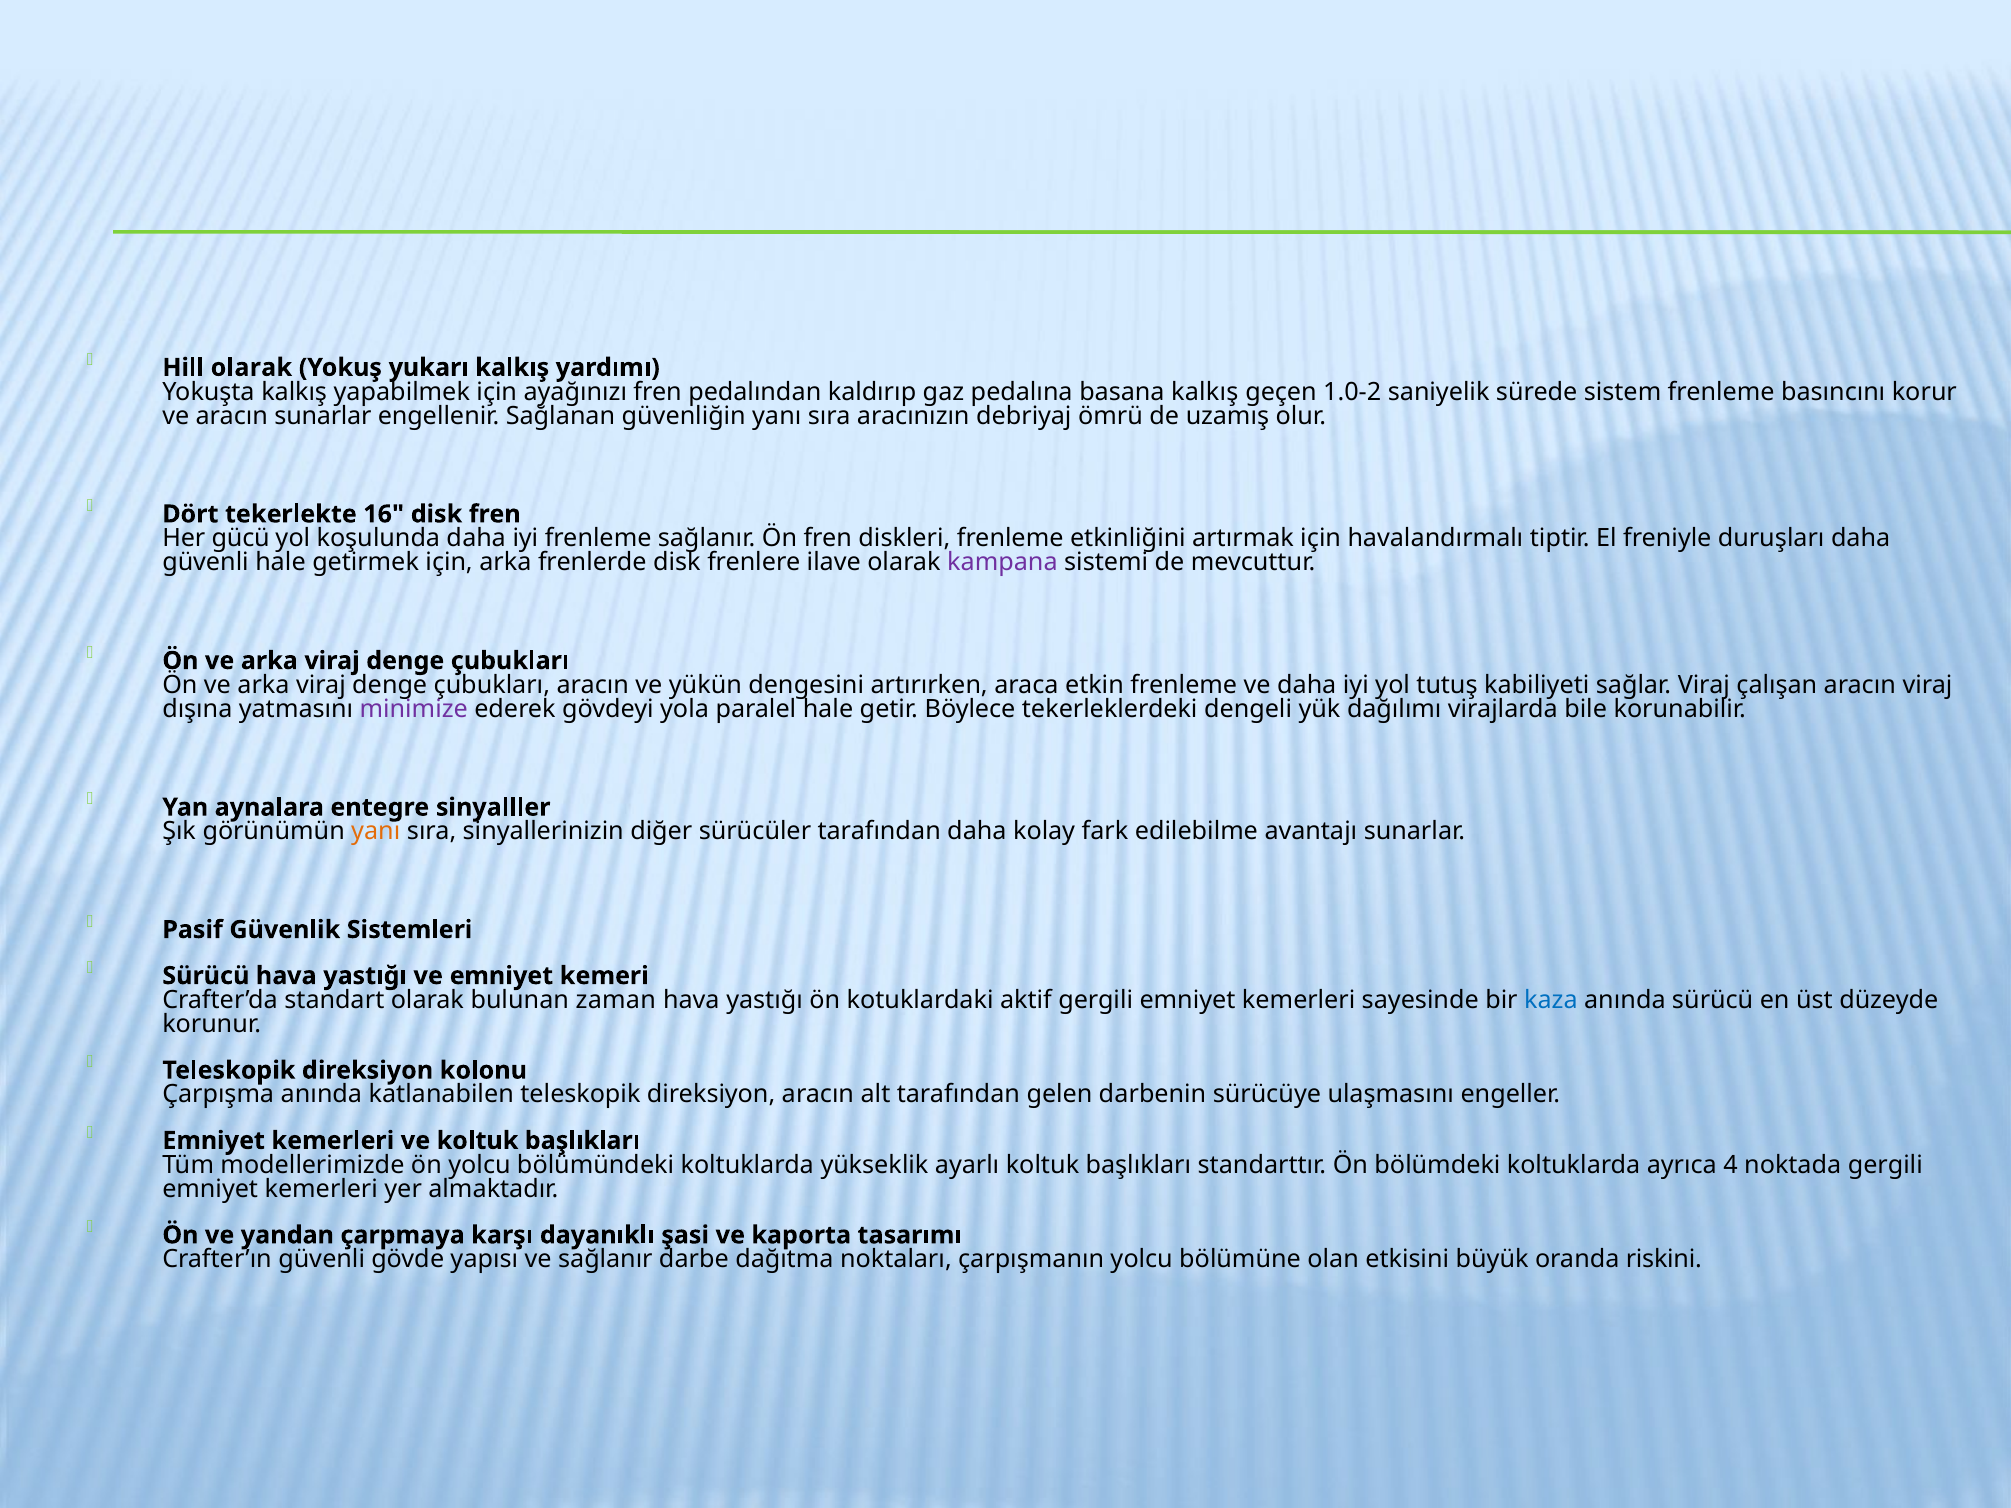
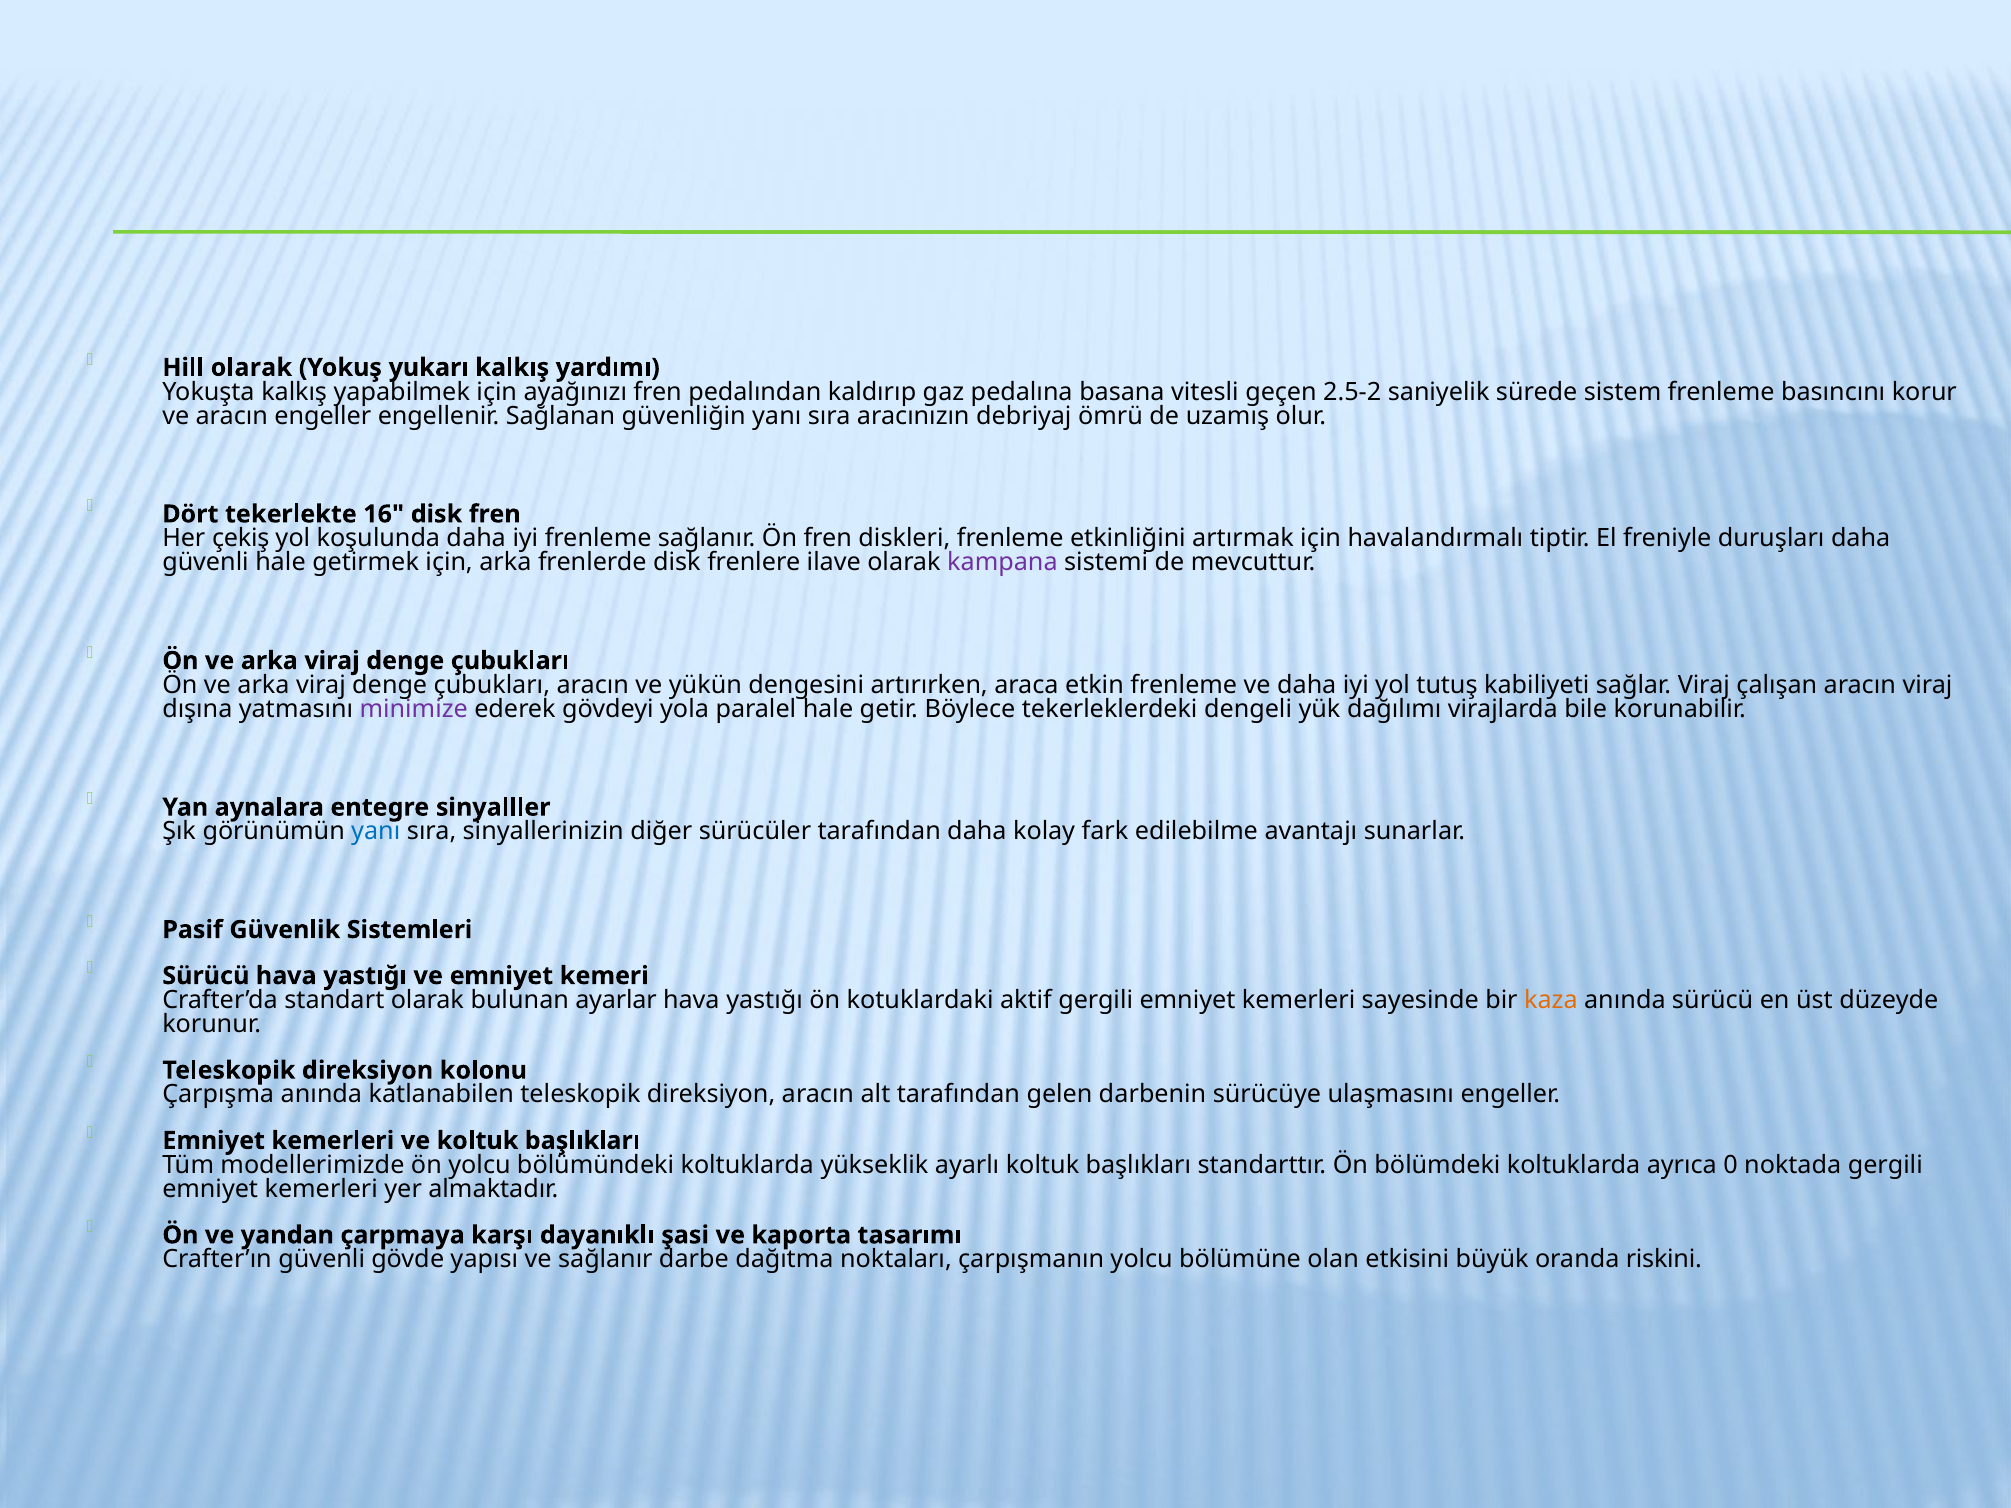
basana kalkış: kalkış -> vitesli (1205, 392)
1.0-2: 1.0-2 -> 2.5-2 (1352, 392)
aracın sunarlar: sunarlar -> engeller (323, 416)
gücü: gücü -> çekiş (241, 538)
yanı colour: orange -> blue (376, 832)
zaman: zaman -> ayarlar (616, 1000)
kaza colour: blue -> orange (1551, 1000)
4: 4 -> 0 (1731, 1165)
